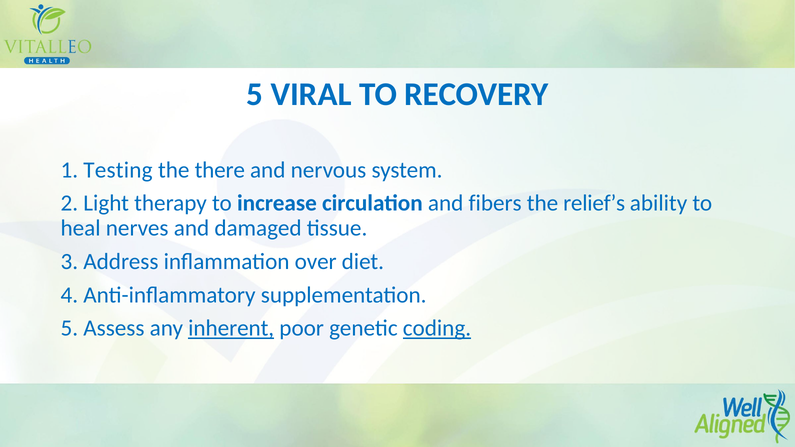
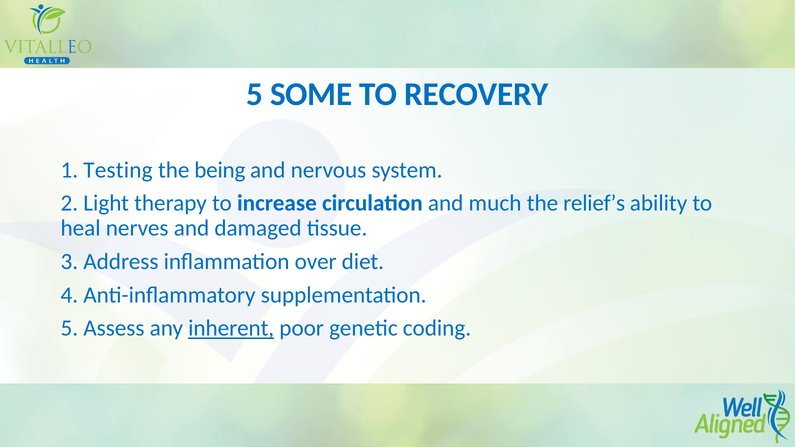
VIRAL: VIRAL -> SOME (311, 94)
there: there -> being (220, 170)
fibers: fibers -> much (495, 203)
coding underline: present -> none (437, 328)
